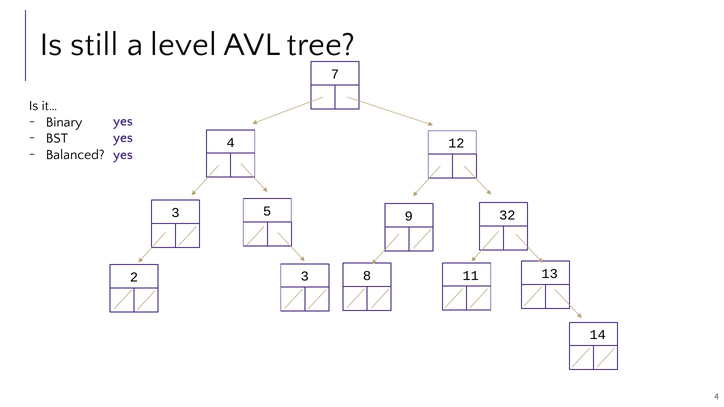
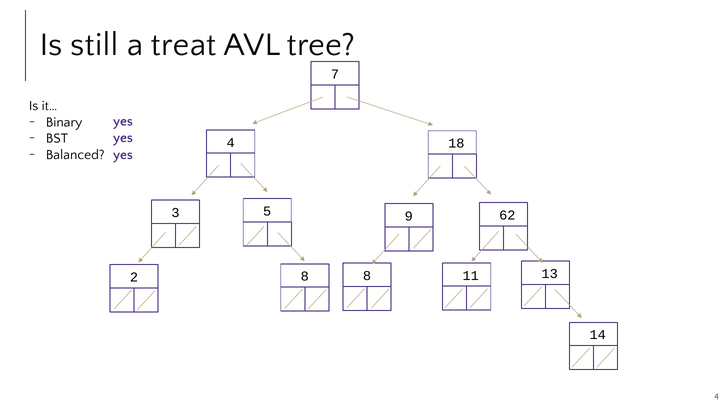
level: level -> treat (184, 44)
12: 12 -> 18 (456, 143)
32: 32 -> 62 (507, 215)
2 3: 3 -> 8 (305, 277)
